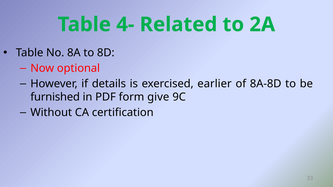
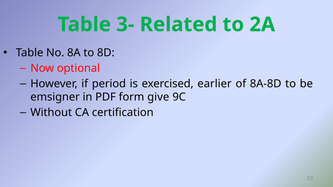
4-: 4- -> 3- (125, 25)
details: details -> period (109, 84)
furnished: furnished -> emsigner (55, 97)
